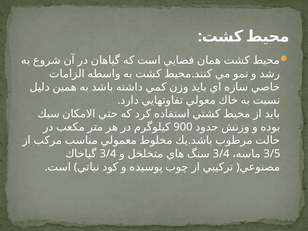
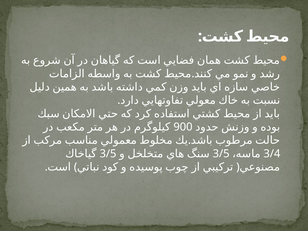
3/4: 3/4 -> 3/5 (108, 154)
3/4: 3/4 -> 3/5 (221, 154)
3/5: 3/5 -> 3/4 (272, 154)
